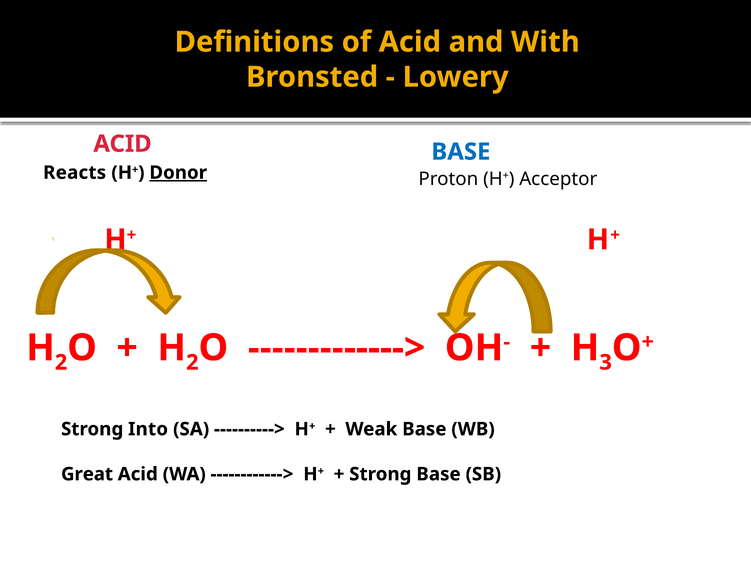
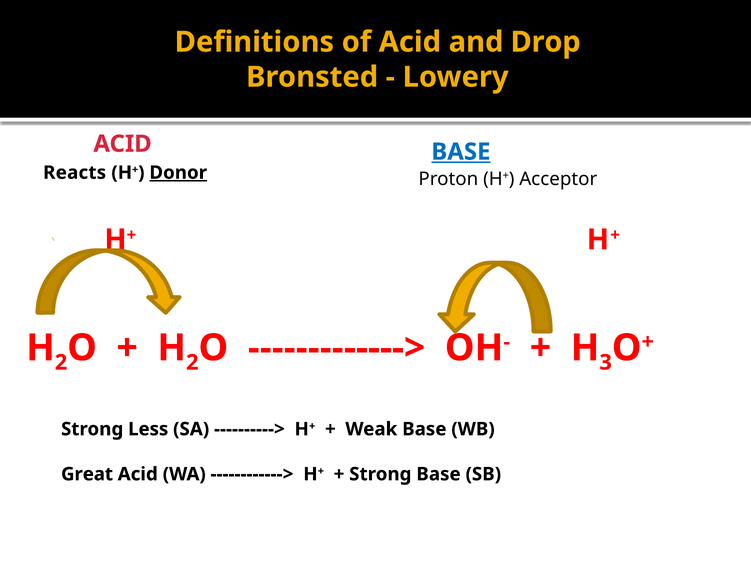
With: With -> Drop (546, 42)
BASE underline: none -> present (461, 152)
Into: Into -> Less (148, 429)
